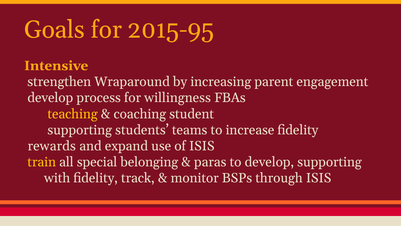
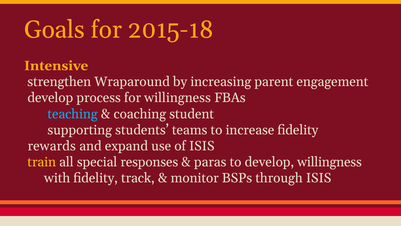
2015-95: 2015-95 -> 2015-18 (171, 30)
teaching colour: yellow -> light blue (73, 114)
belonging: belonging -> responses (149, 162)
develop supporting: supporting -> willingness (330, 162)
